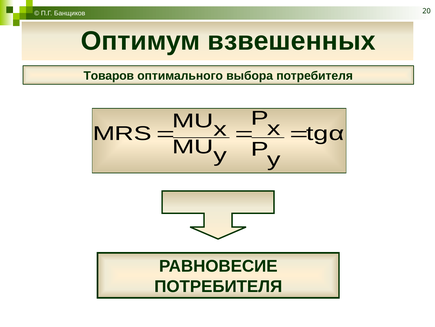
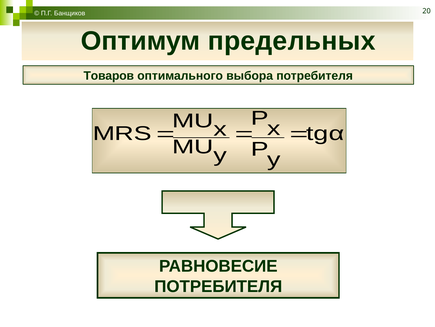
взвешенных: взвешенных -> предельных (292, 41)
